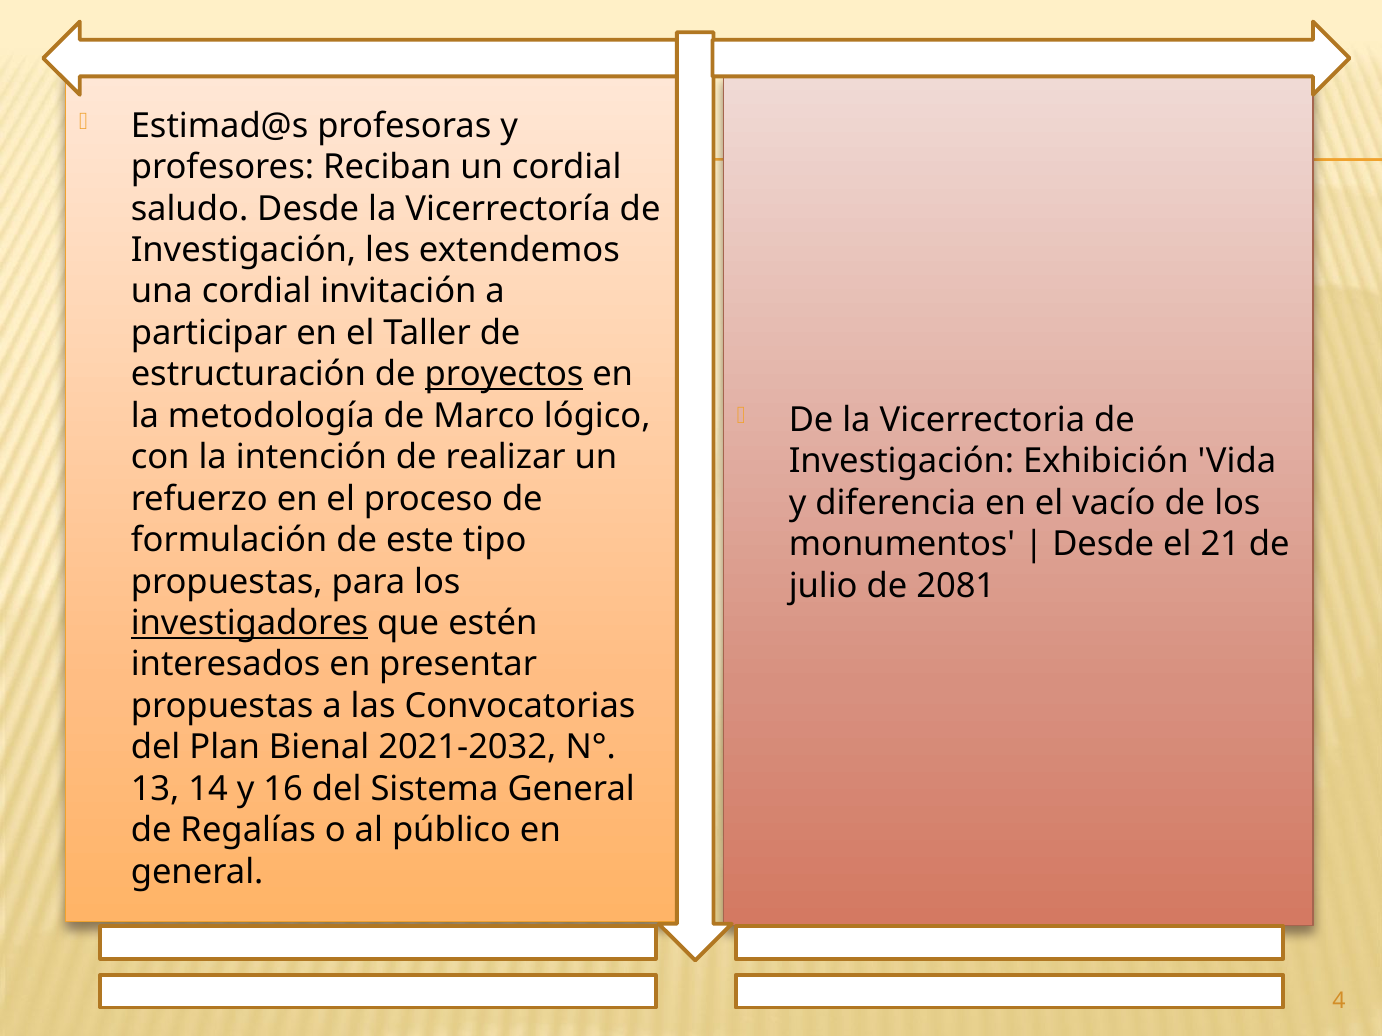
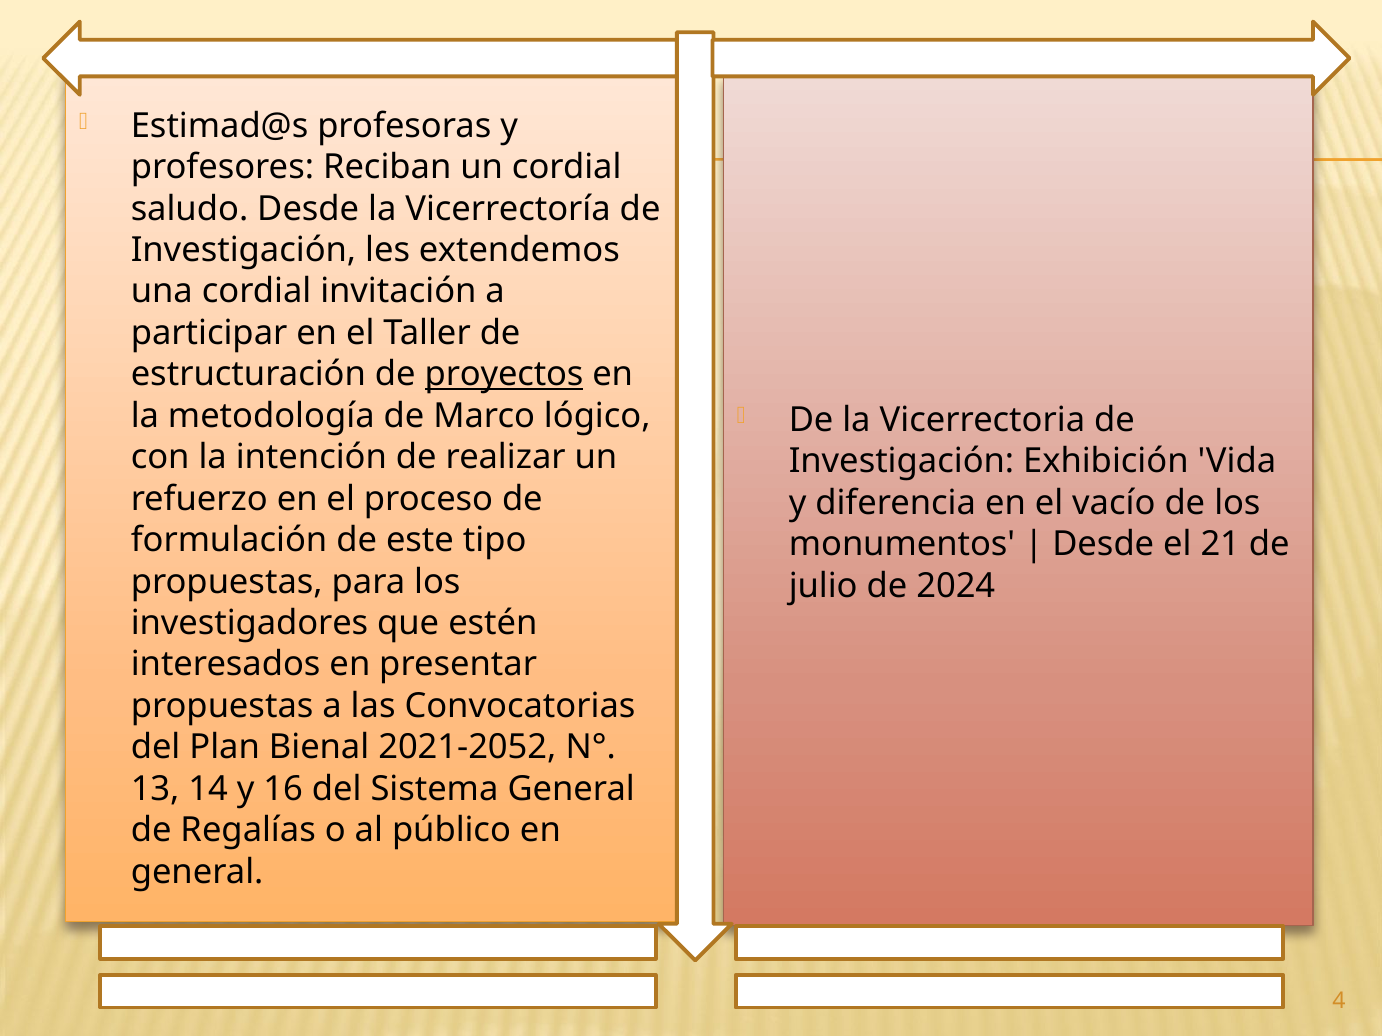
2081: 2081 -> 2024 (956, 586)
investigadores underline: present -> none (250, 623)
2021-2032: 2021-2032 -> 2021-2052 (467, 748)
